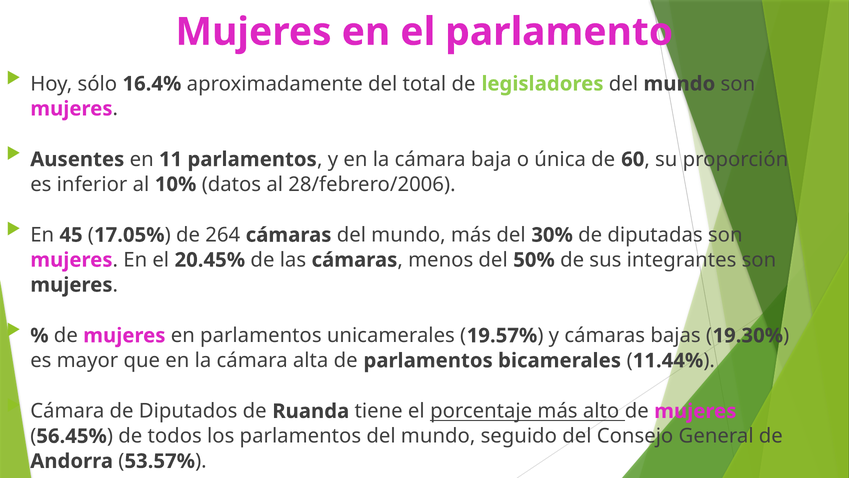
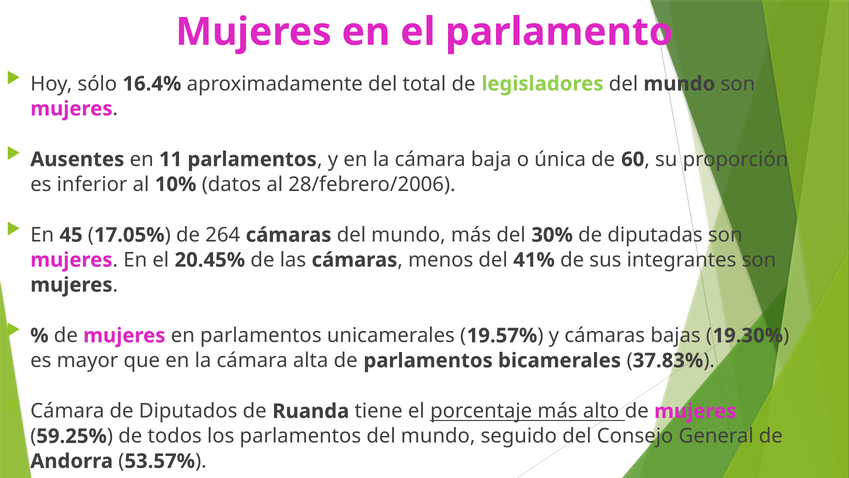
50%: 50% -> 41% (534, 260)
11.44%: 11.44% -> 37.83% (668, 360)
56.45%: 56.45% -> 59.25% (72, 436)
